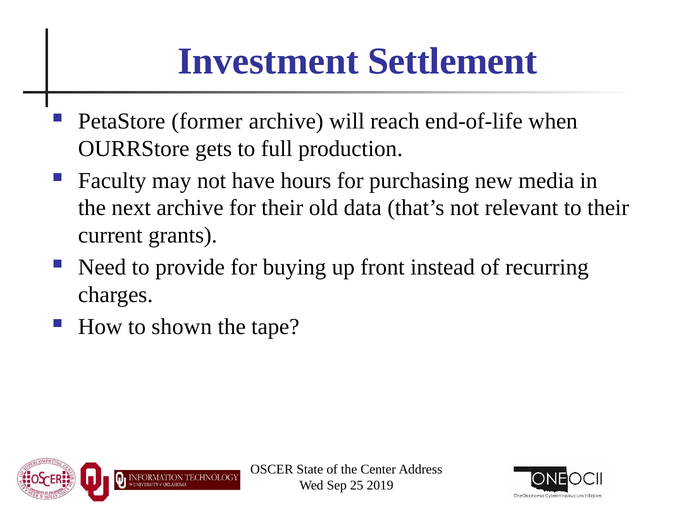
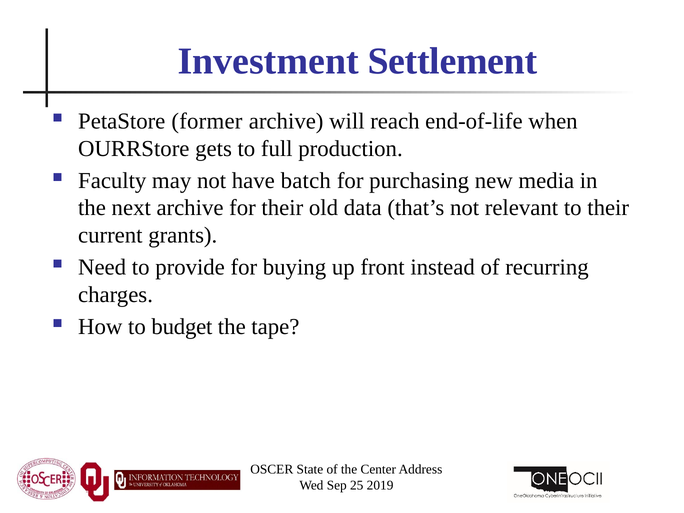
hours: hours -> batch (306, 181)
shown: shown -> budget (182, 326)
